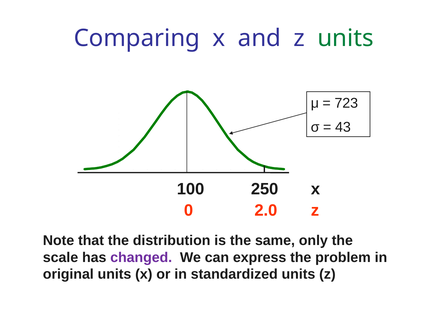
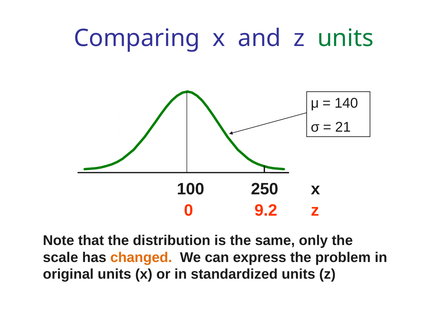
723: 723 -> 140 (346, 103)
43: 43 -> 21 (343, 127)
2.0: 2.0 -> 9.2 (266, 210)
changed colour: purple -> orange (141, 258)
